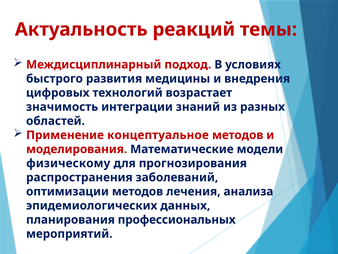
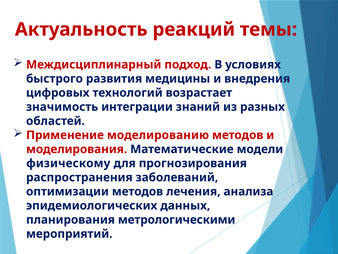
концептуальное: концептуальное -> моделированию (158, 135)
профессиональных: профессиональных -> метрологическими (177, 219)
